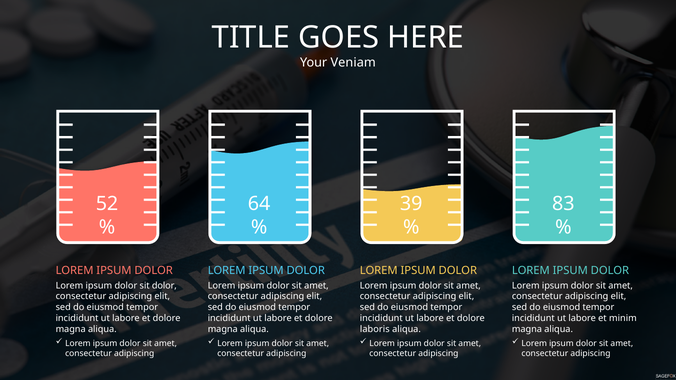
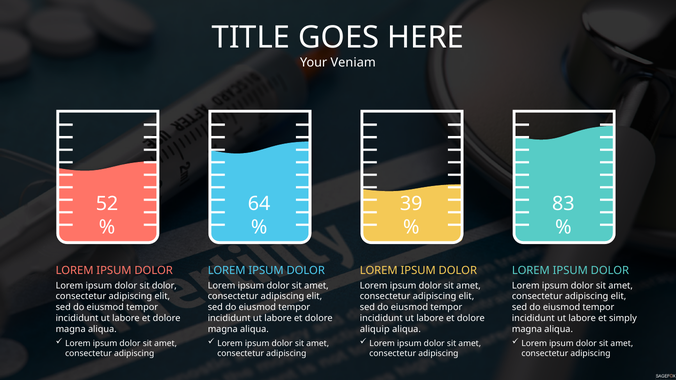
minim: minim -> simply (623, 319)
laboris: laboris -> aliquip (375, 330)
